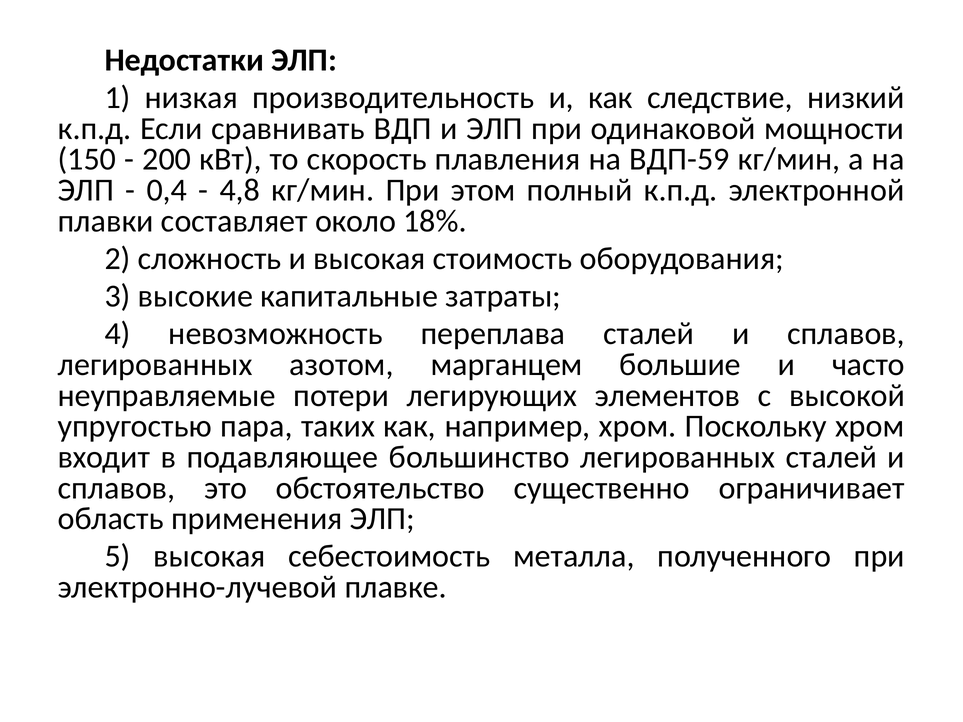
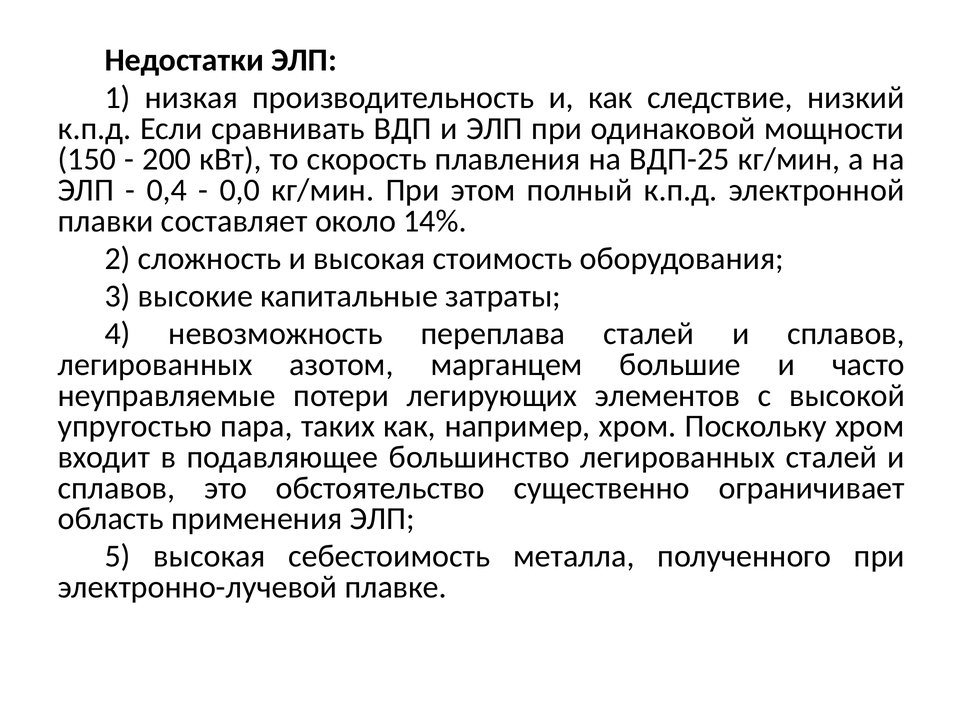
ВДП-59: ВДП-59 -> ВДП-25 (679, 159)
4,8: 4,8 -> 0,0 (240, 190)
18%: 18% -> 14% (435, 221)
